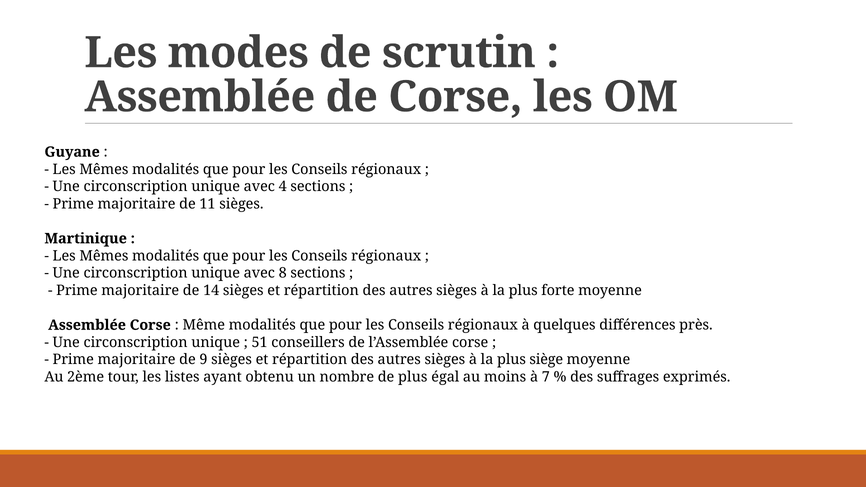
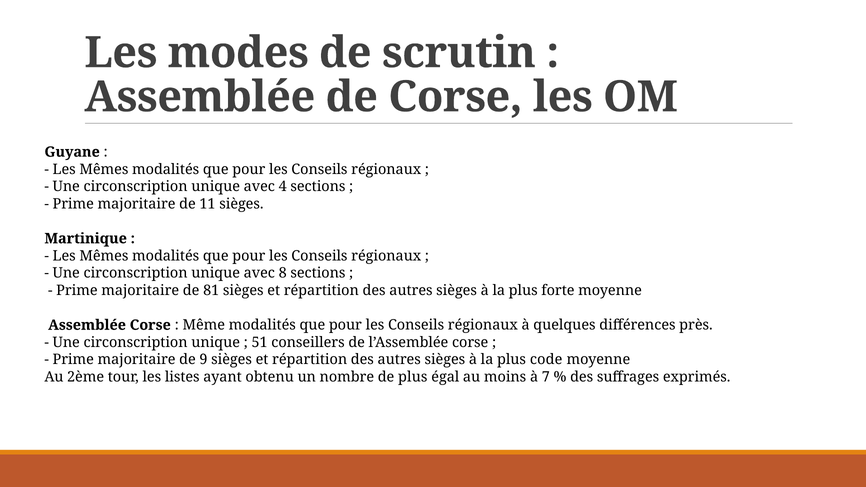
14: 14 -> 81 (211, 291)
siège: siège -> code (546, 360)
